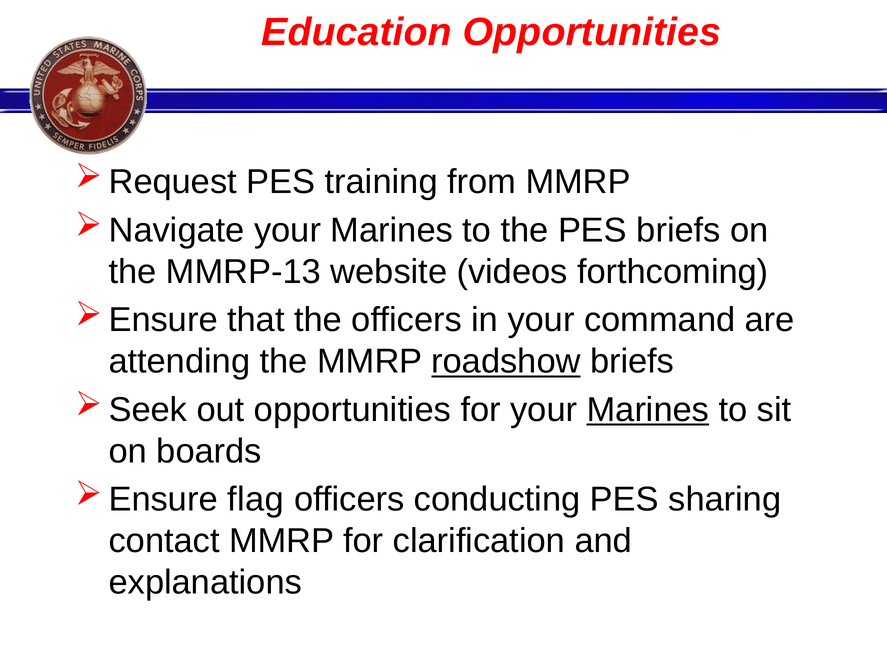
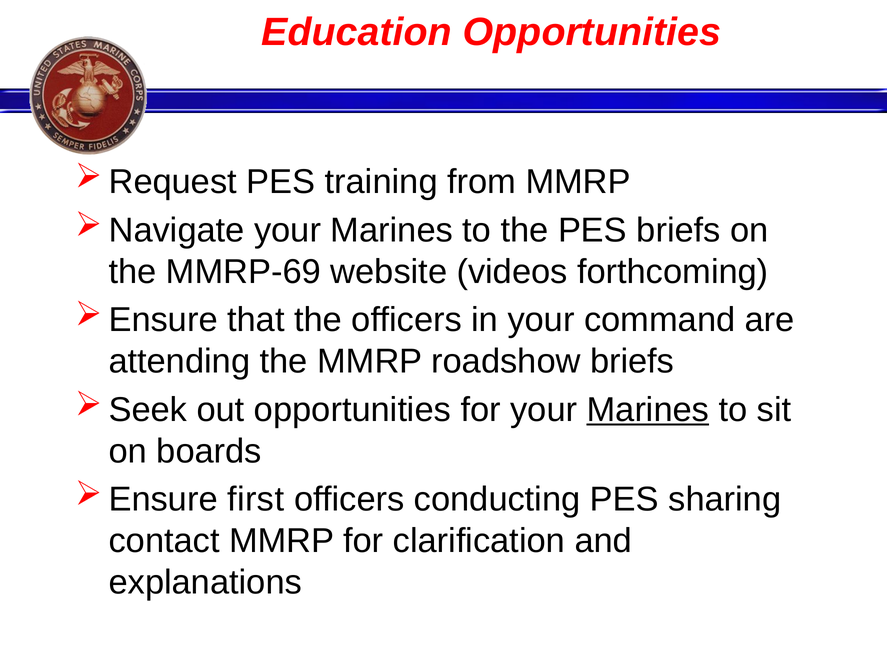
MMRP-13: MMRP-13 -> MMRP-69 (243, 272)
roadshow underline: present -> none (506, 362)
flag: flag -> first (256, 500)
